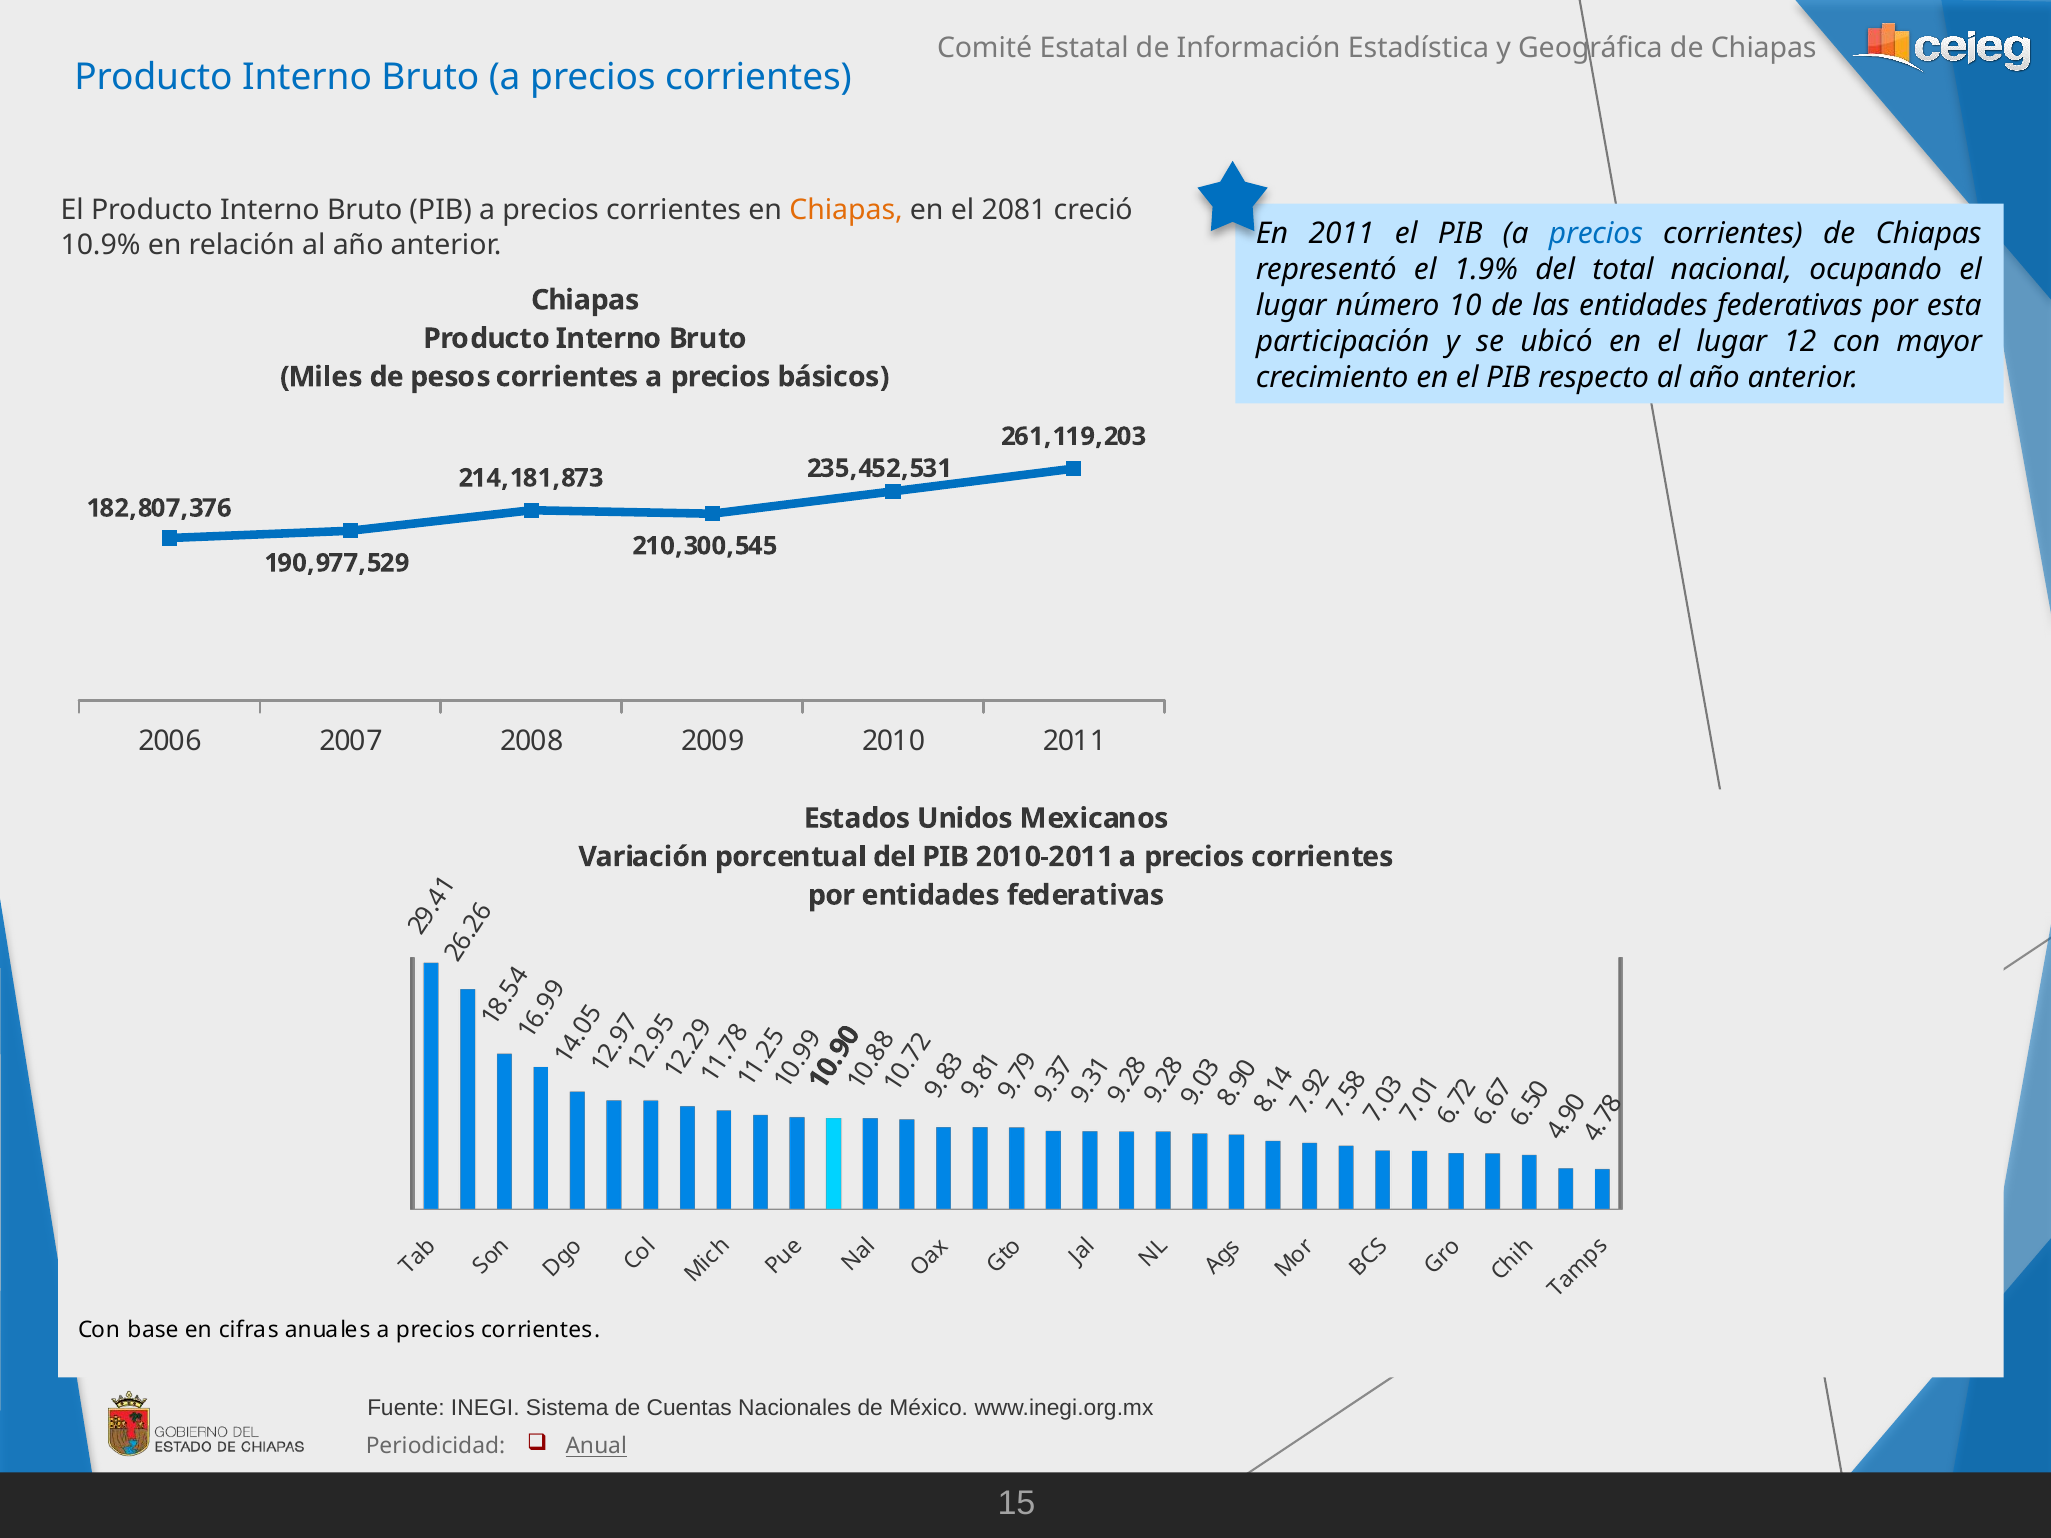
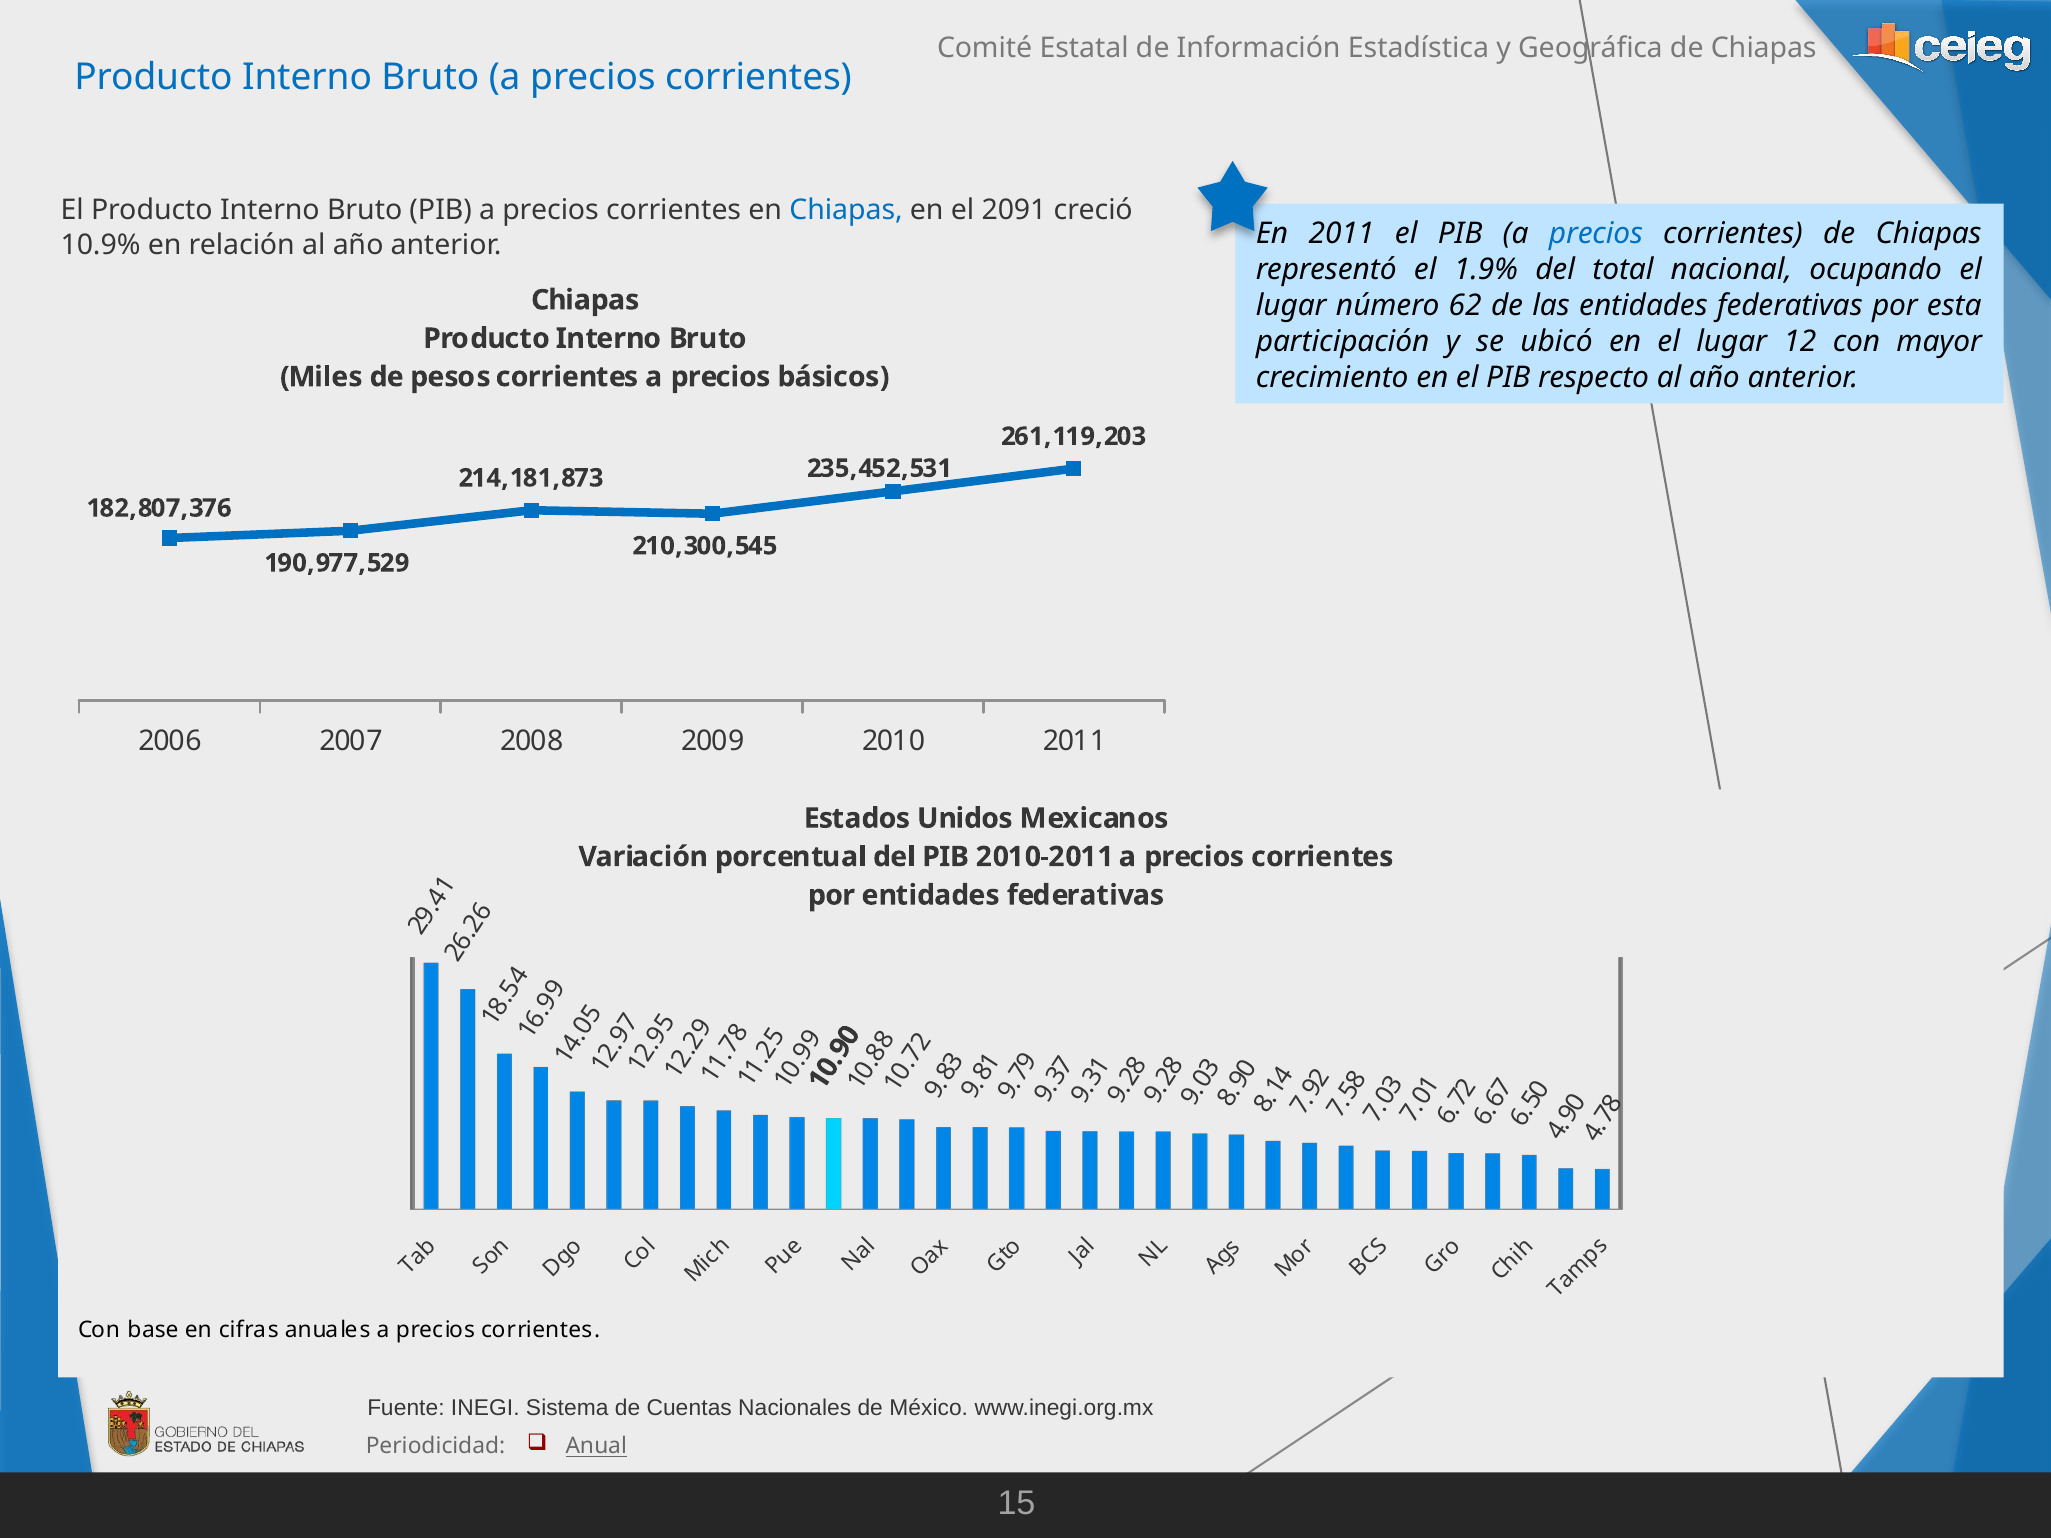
Chiapas colour: orange -> blue (846, 211)
2081: 2081 -> 2091 (1014, 211)
10: 10 -> 62 (1465, 306)
